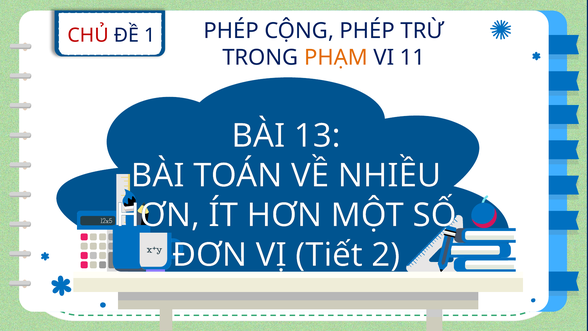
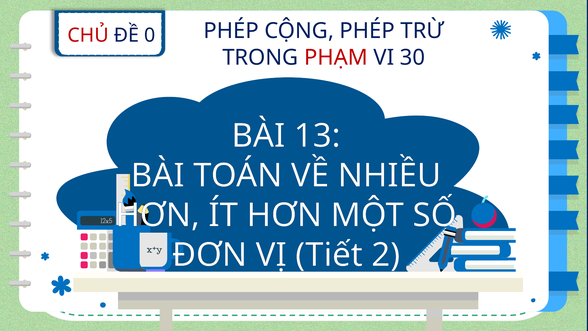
1: 1 -> 0 (150, 35)
PHẠM colour: orange -> red (336, 57)
11: 11 -> 30 (413, 57)
